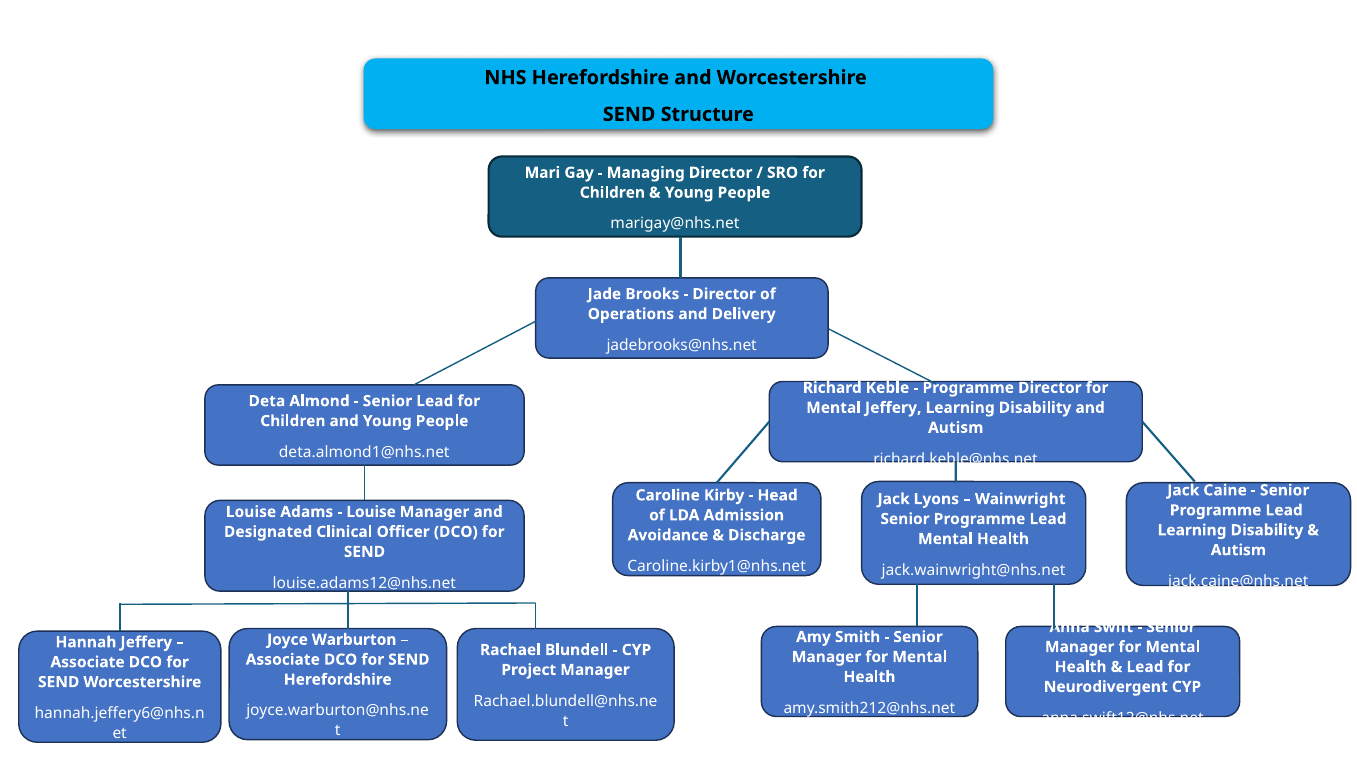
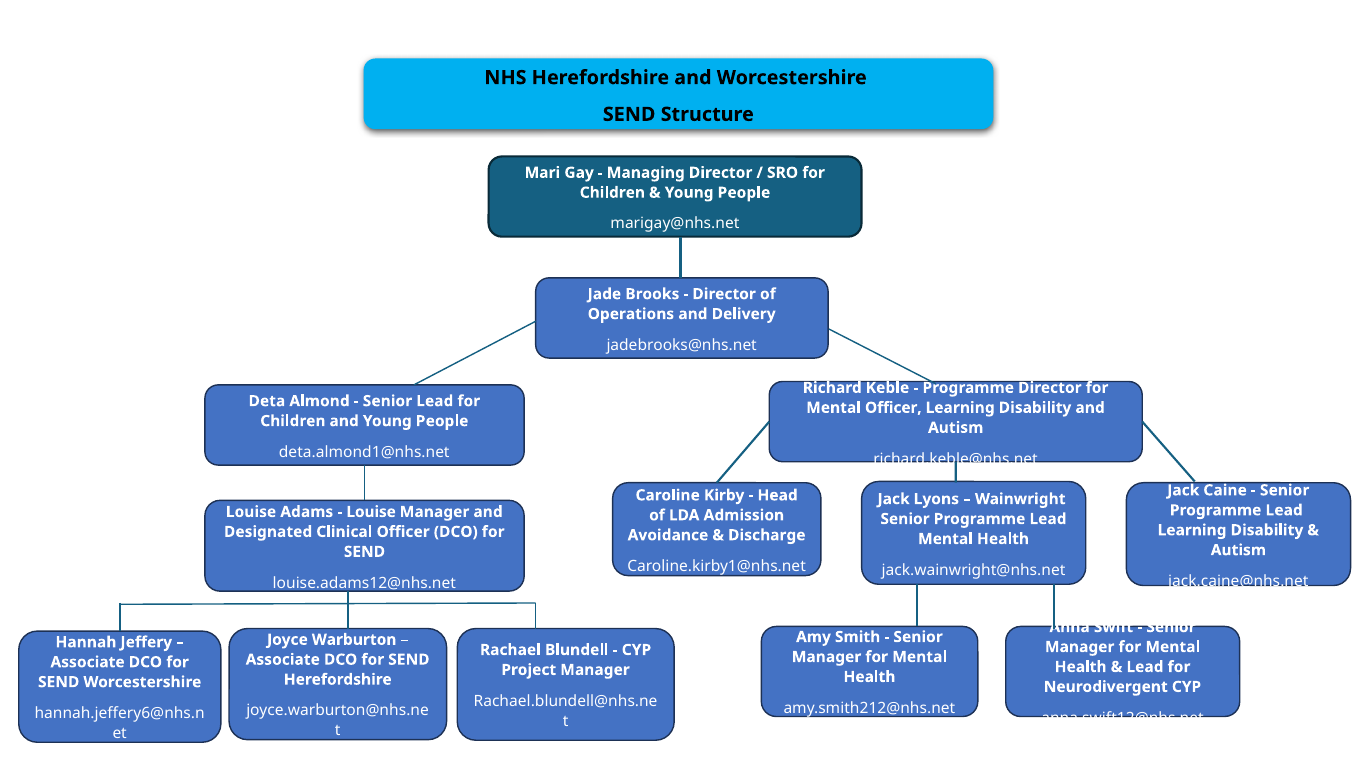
Mental Jeffery: Jeffery -> Officer (893, 408)
